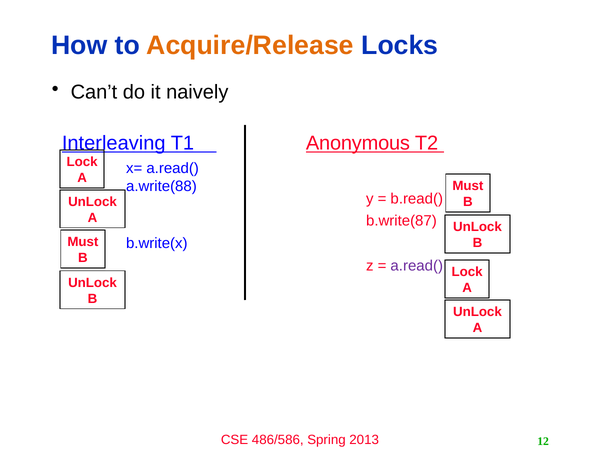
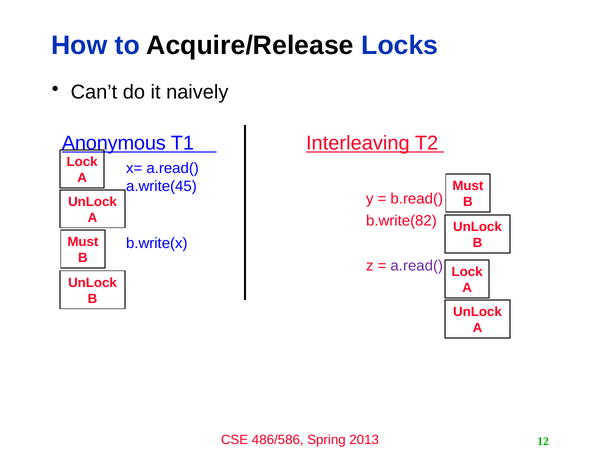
Acquire/Release colour: orange -> black (250, 46)
Interleaving: Interleaving -> Anonymous (114, 143)
Anonymous: Anonymous -> Interleaving (358, 143)
a.write(88: a.write(88 -> a.write(45 (161, 186)
b.write(87: b.write(87 -> b.write(82 (401, 221)
